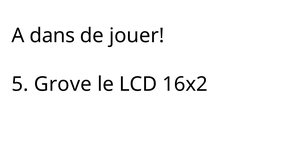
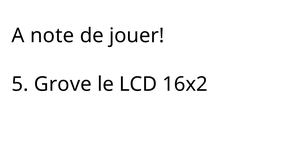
dans: dans -> note (52, 35)
